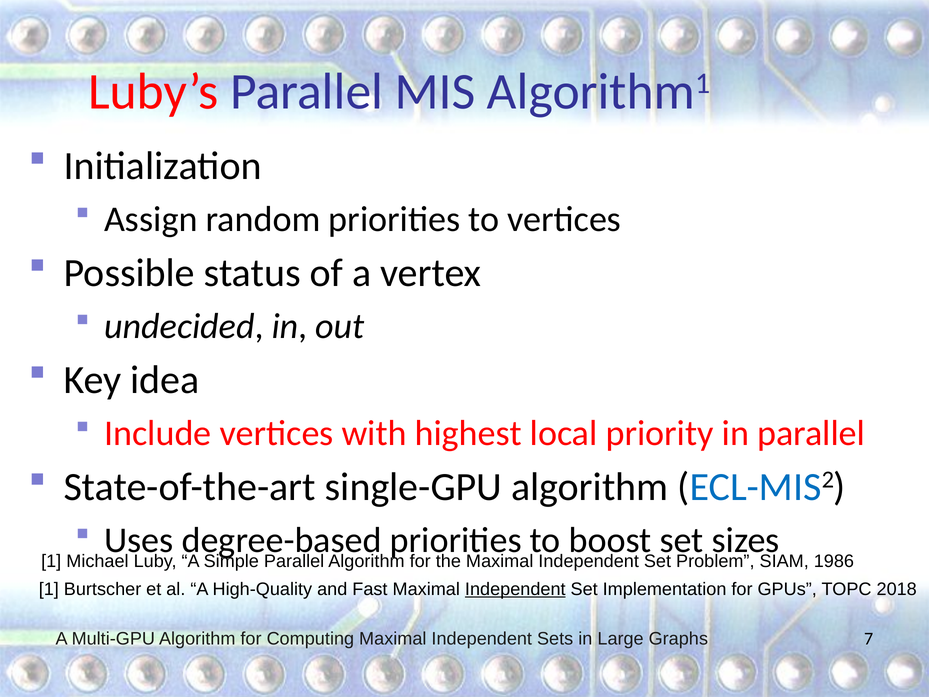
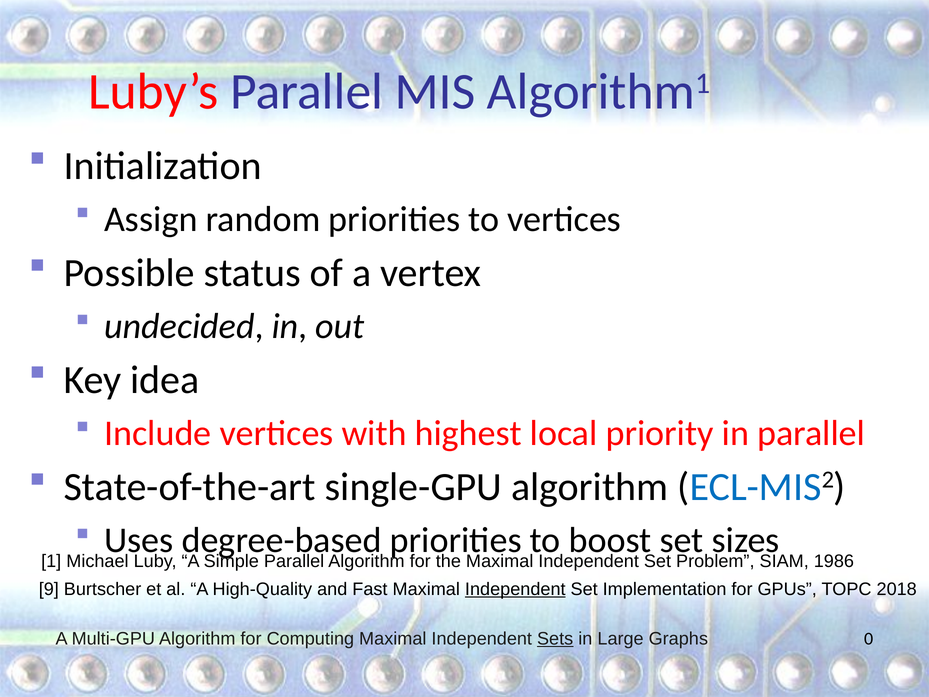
1: 1 -> 9 (49, 589)
Sets underline: none -> present (555, 639)
7: 7 -> 0 (869, 639)
